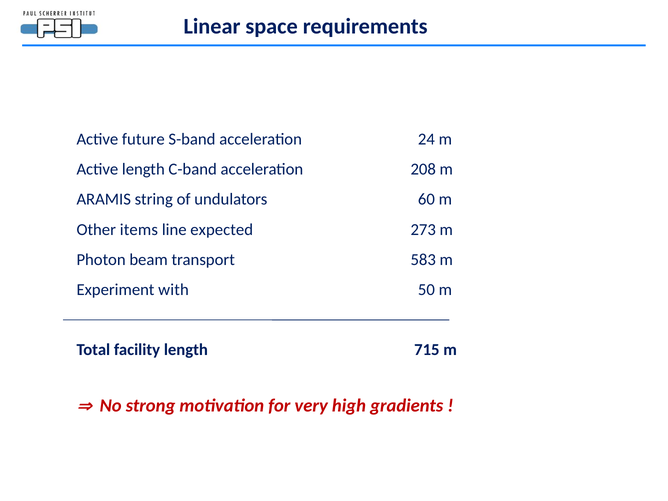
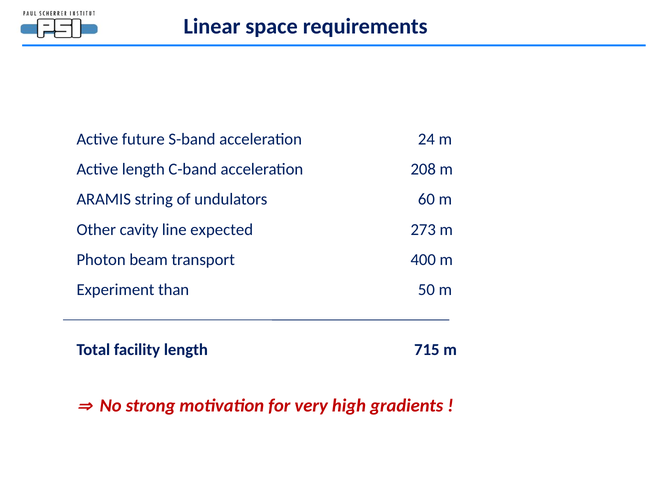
items: items -> cavity (139, 229)
583: 583 -> 400 (423, 260)
with: with -> than (174, 290)
